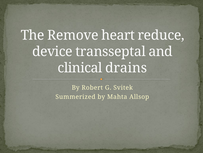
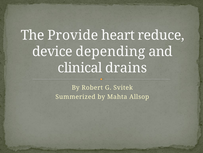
Remove: Remove -> Provide (73, 35)
transseptal: transseptal -> depending (110, 51)
